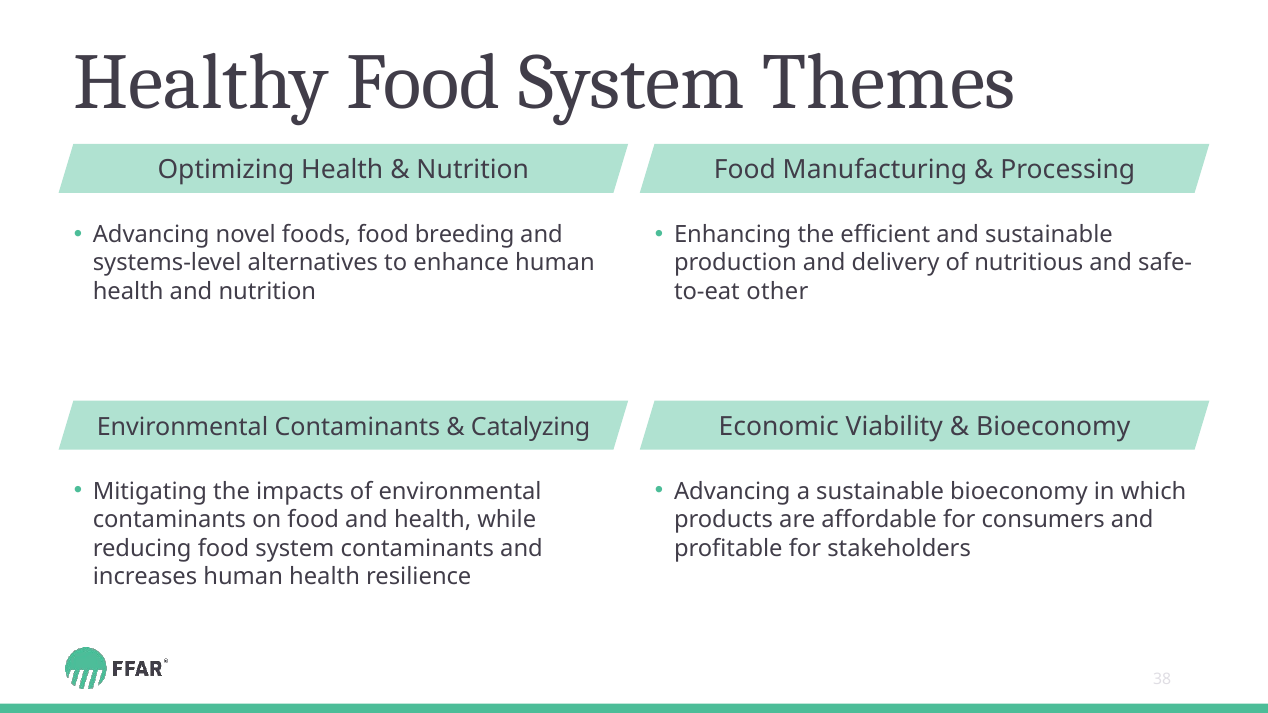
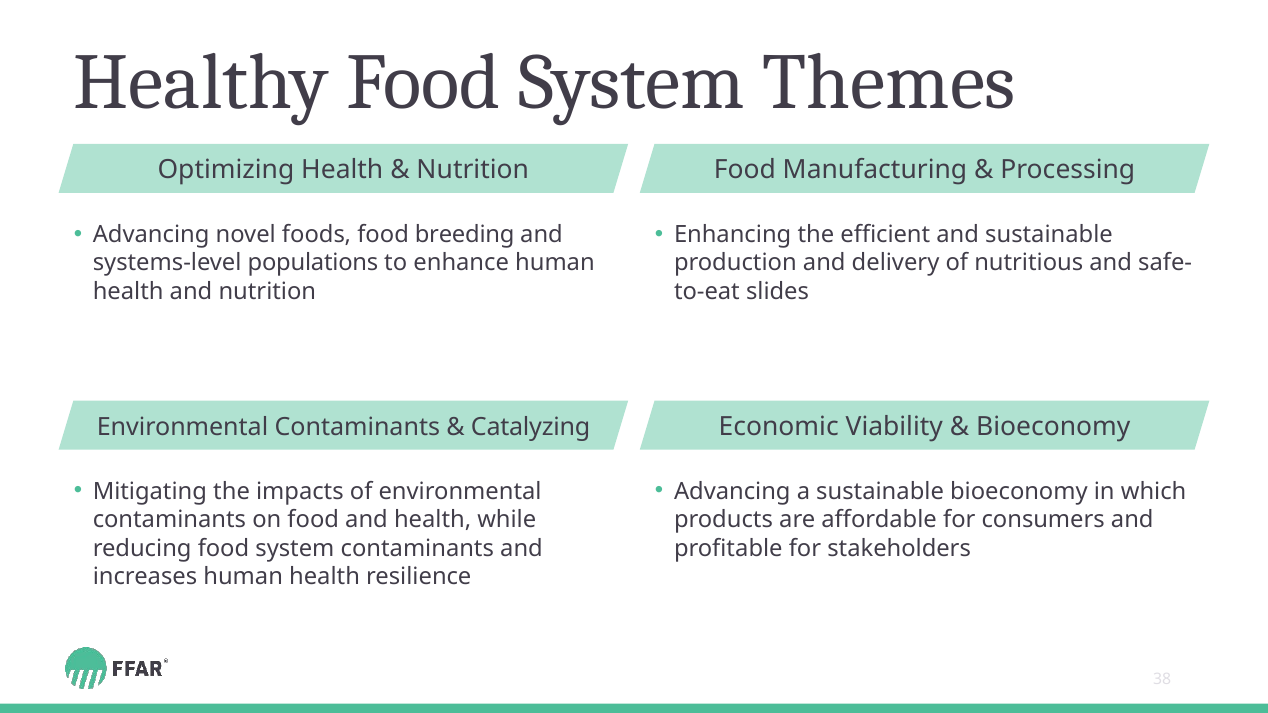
alternatives: alternatives -> populations (313, 263)
other: other -> slides (778, 292)
